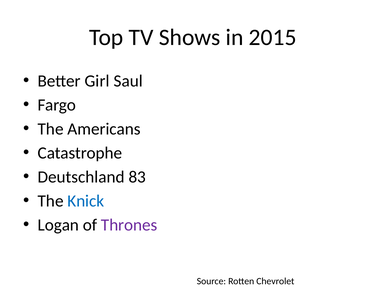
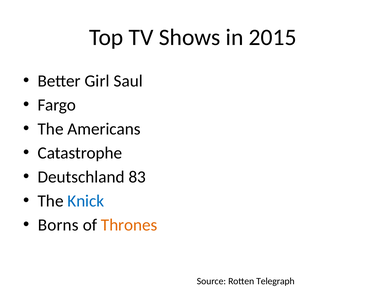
Logan: Logan -> Borns (58, 225)
Thrones colour: purple -> orange (129, 225)
Chevrolet: Chevrolet -> Telegraph (275, 282)
